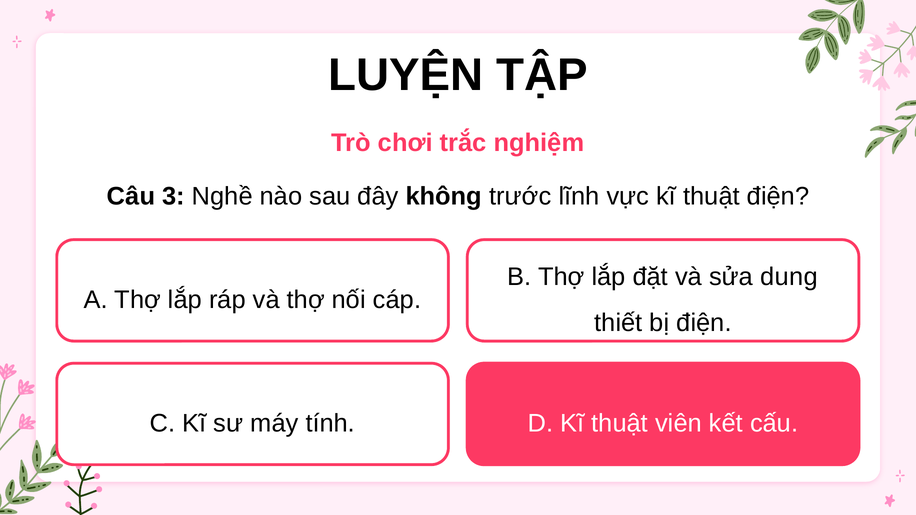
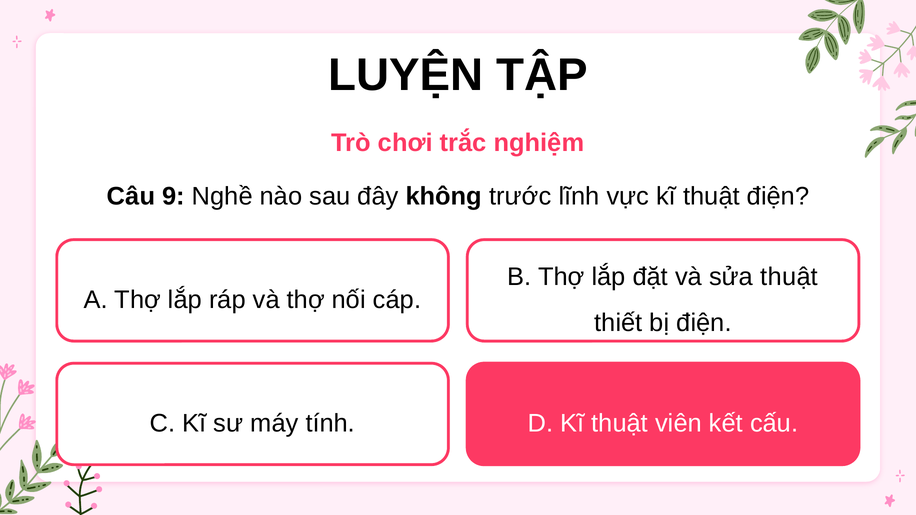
3: 3 -> 9 (173, 197)
sửa dung: dung -> thuật (789, 277)
